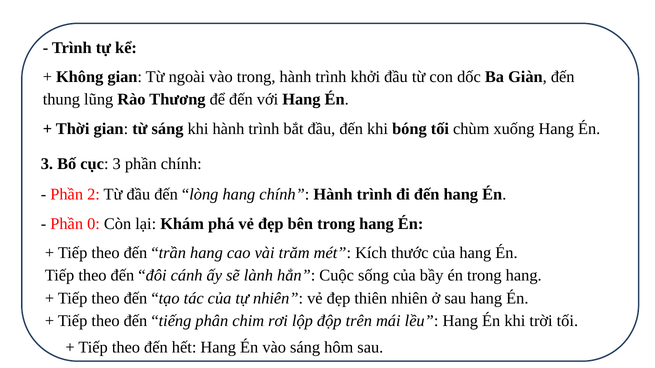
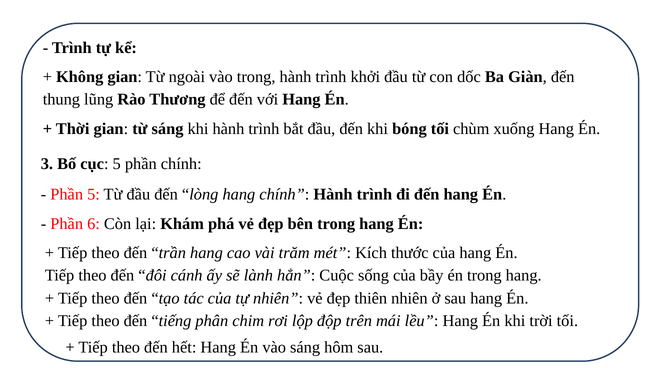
cục 3: 3 -> 5 (117, 164)
Phần 2: 2 -> 5 (94, 194)
0: 0 -> 6 (94, 224)
